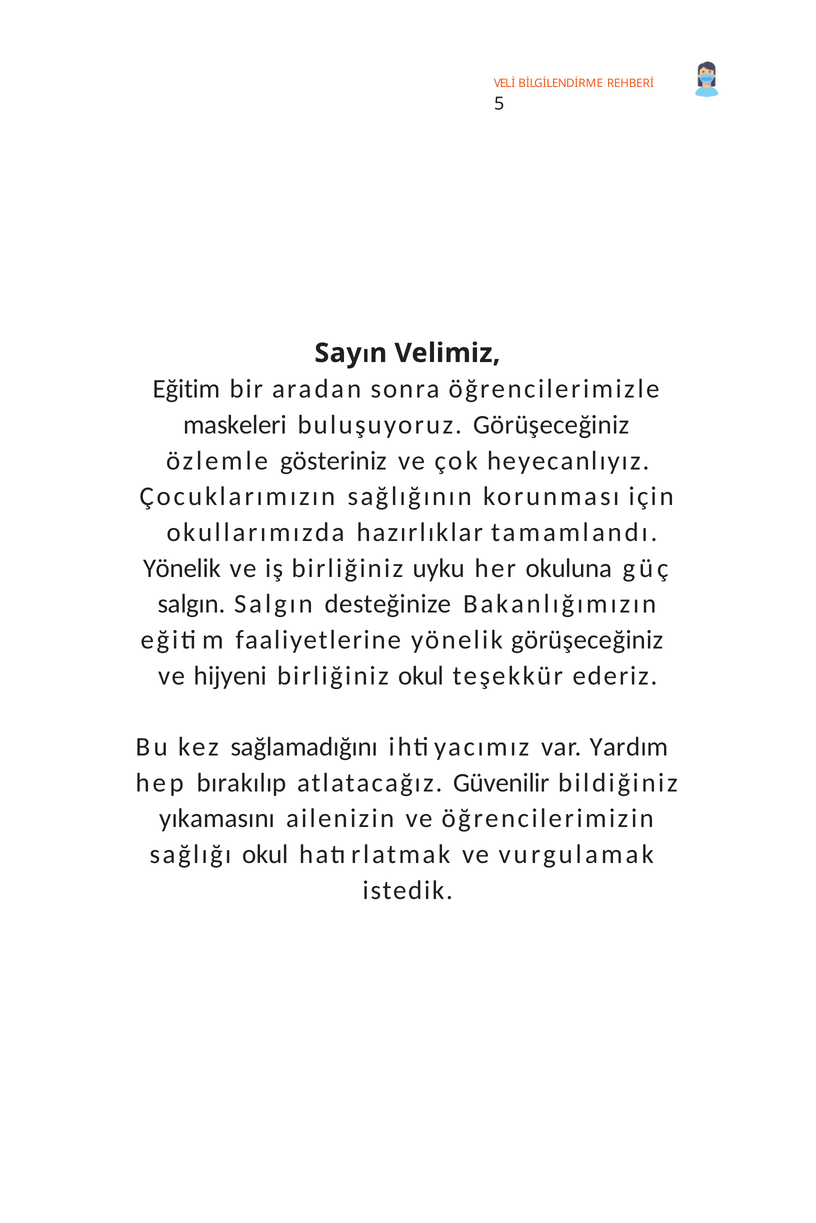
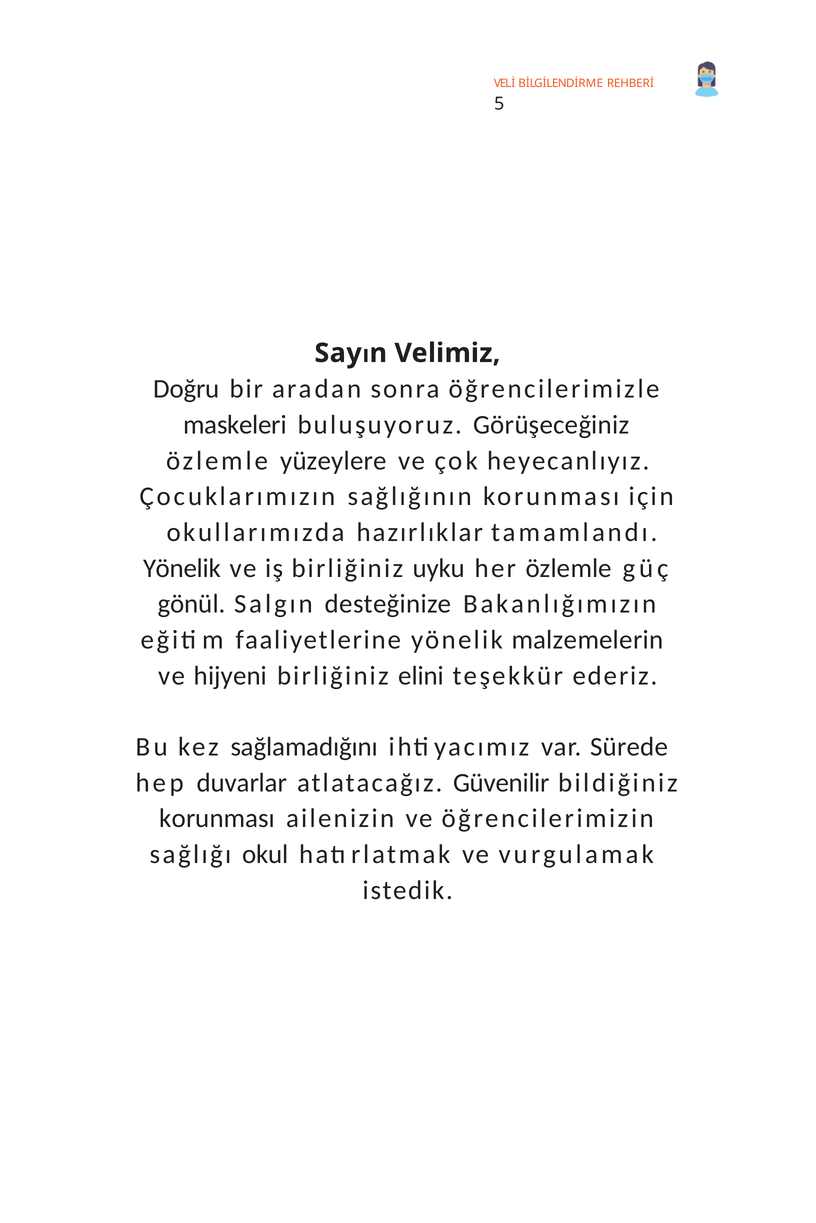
Eğitim: Eğitim -> Doğru (186, 389)
gösteriniz: gösteriniz -> yüzeylere (333, 461)
her okuluna: okuluna -> özlemle (569, 569)
salgın: salgın -> gönül (191, 604)
yönelik görüşeceğiniz: görüşeceğiniz -> malzemelerin (587, 640)
birliğiniz okul: okul -> elini (421, 676)
Yardım: Yardım -> Sürede (629, 747)
bırakılıp: bırakılıp -> duvarlar (242, 783)
yıkamasını: yıkamasını -> korunması (217, 819)
